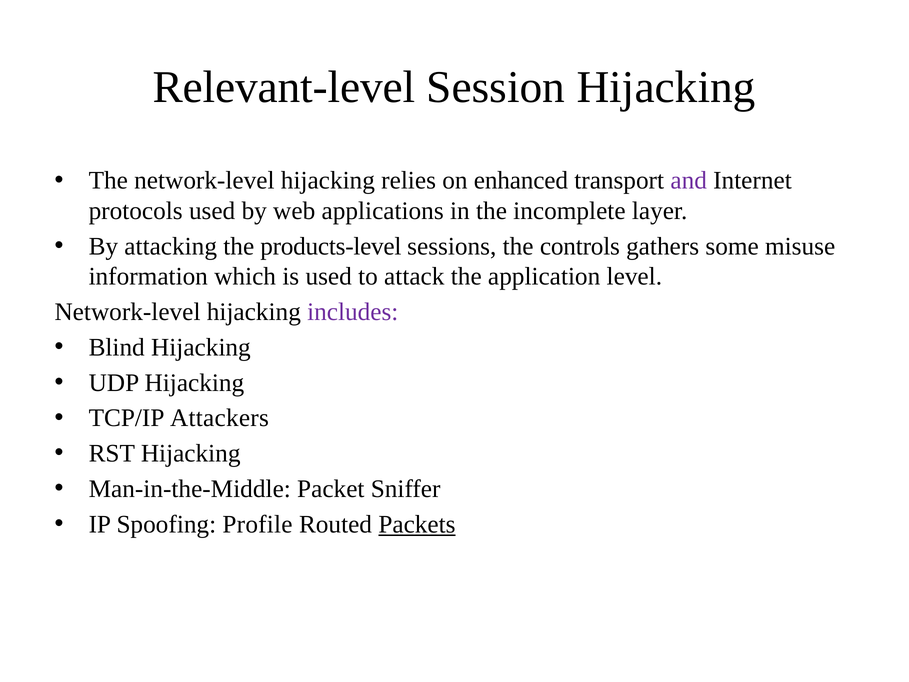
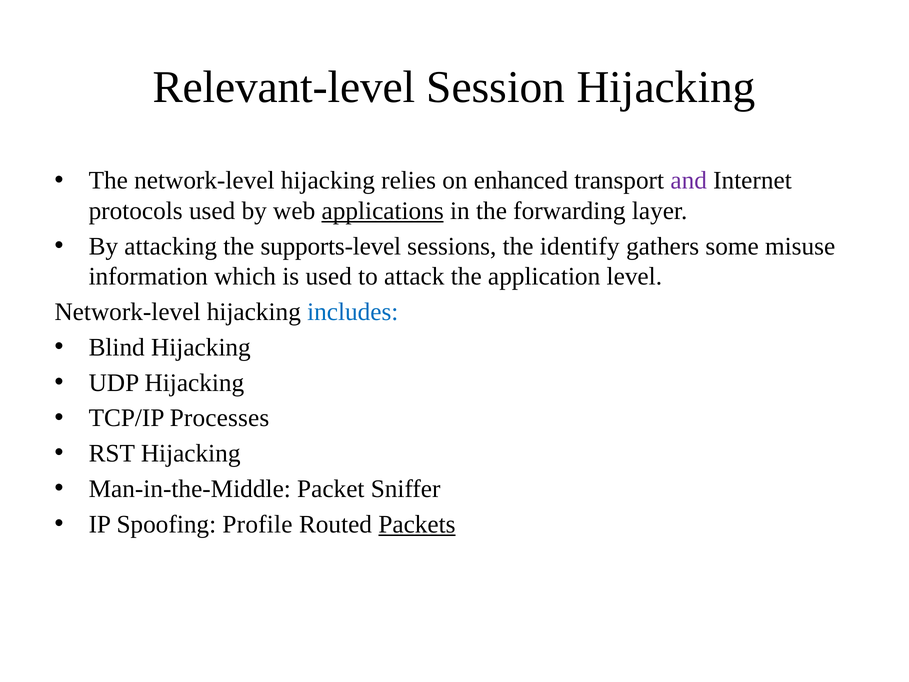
applications underline: none -> present (383, 211)
incomplete: incomplete -> forwarding (569, 211)
products-level: products-level -> supports-level (331, 246)
controls: controls -> identify (580, 246)
includes colour: purple -> blue (353, 312)
Attackers: Attackers -> Processes (220, 418)
